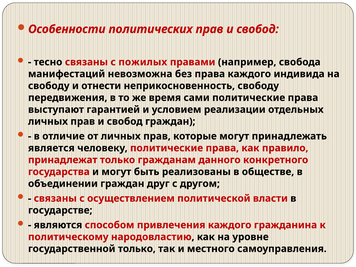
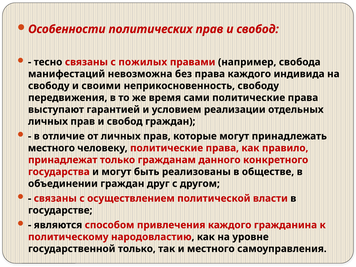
отнести: отнести -> своими (101, 86)
является: является -> местного (51, 148)
